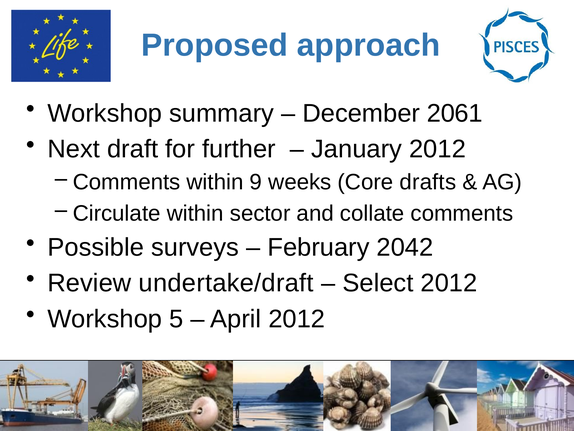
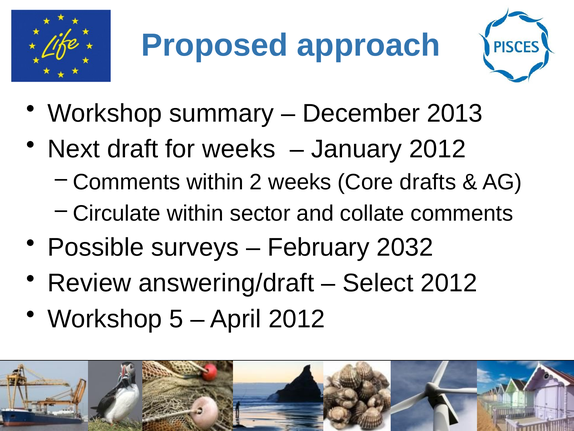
2061: 2061 -> 2013 (455, 113)
for further: further -> weeks (239, 149)
9: 9 -> 2 (256, 182)
2042: 2042 -> 2032 (405, 247)
undertake/draft: undertake/draft -> answering/draft (226, 283)
